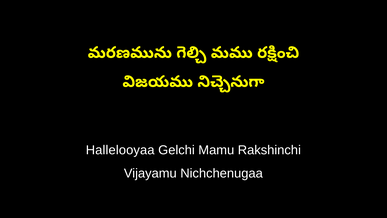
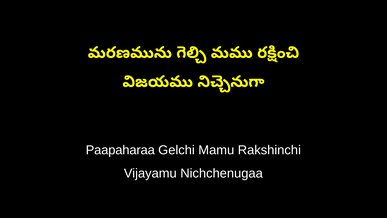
Hallelooyaa: Hallelooyaa -> Paapaharaa (120, 150)
